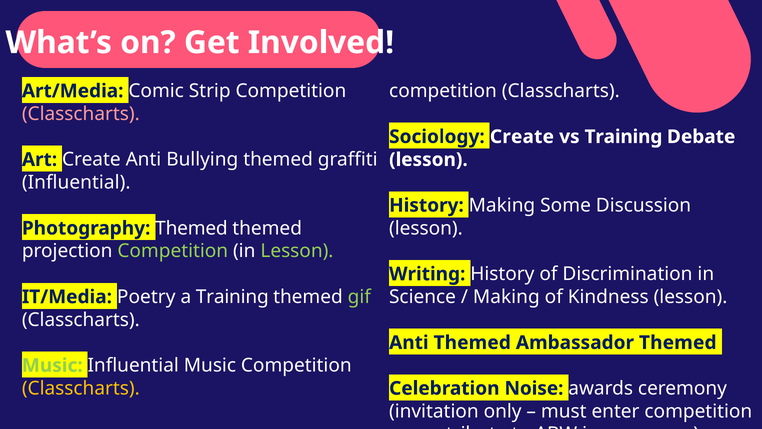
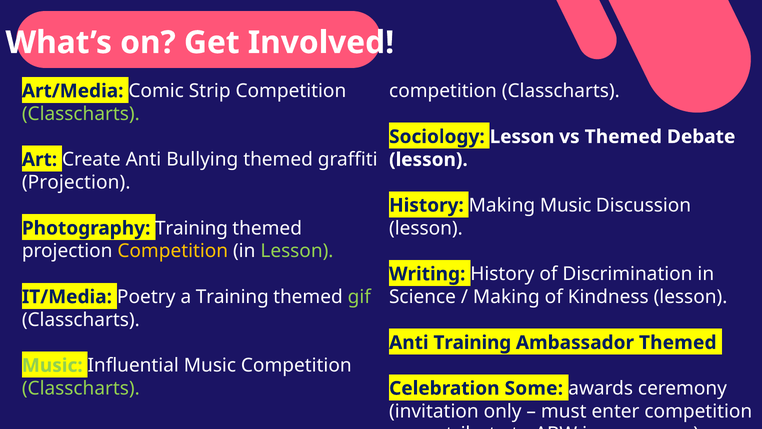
Classcharts colour: pink -> light green (81, 114)
Sociology Create: Create -> Lesson (522, 137)
vs Training: Training -> Themed (623, 137)
Influential: Influential -> Projection (76, 182)
Making Some: Some -> Music (566, 205)
Photography Themed: Themed -> Training (191, 228)
Competition colour: light green -> yellow (173, 251)
Anti Themed: Themed -> Training (472, 342)
Classcharts colour: yellow -> light green (81, 388)
Celebration Noise: Noise -> Some (534, 388)
